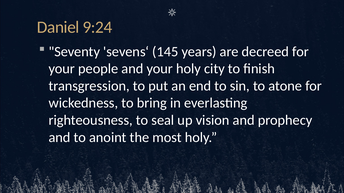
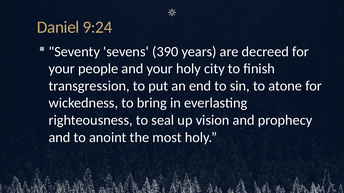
145: 145 -> 390 (165, 52)
